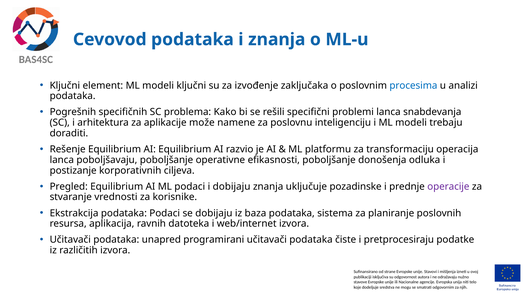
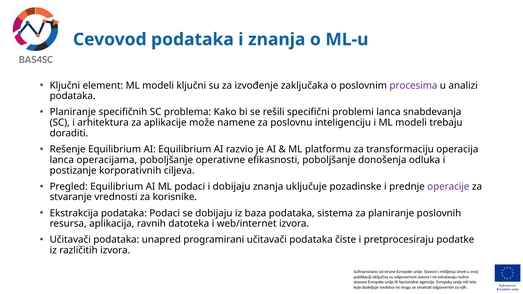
procesima colour: blue -> purple (413, 86)
Pogrešnih: Pogrešnih -> Planiranje (73, 112)
poboljšavaju: poboljšavaju -> operacijama (107, 160)
